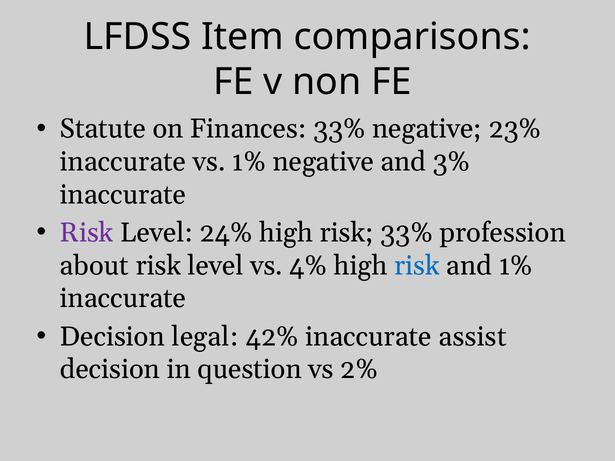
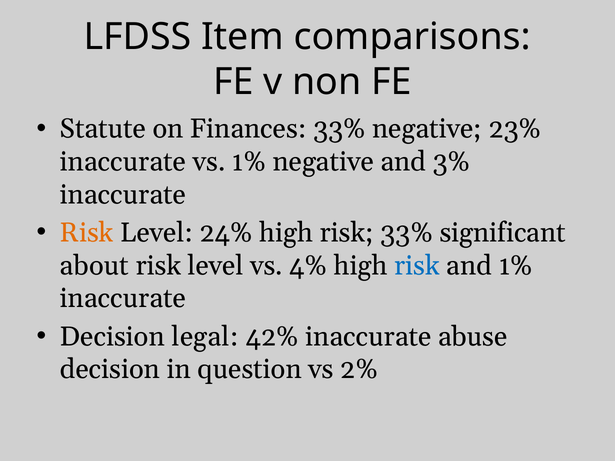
Risk colour: purple -> orange (87, 233)
profession: profession -> significant (503, 233)
assist: assist -> abuse (473, 337)
